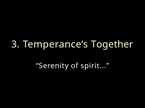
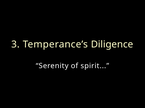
Together: Together -> Diligence (112, 45)
